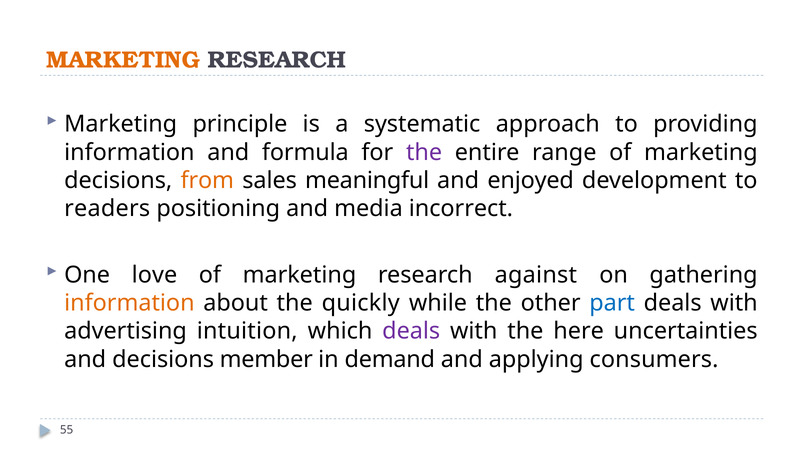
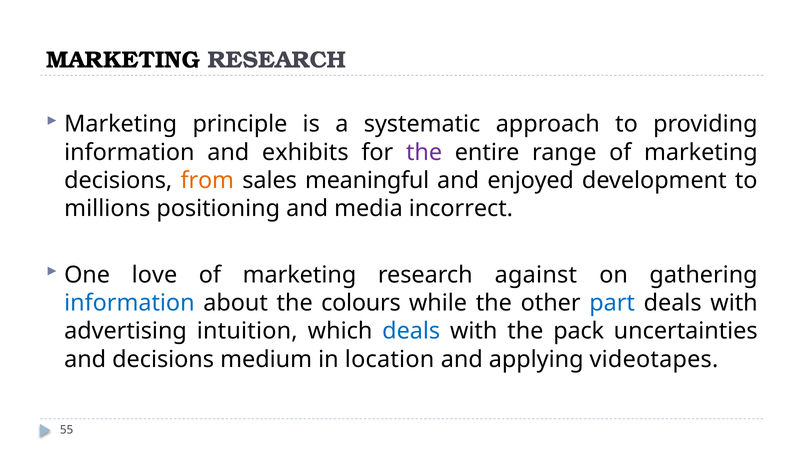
MARKETING colour: orange -> black (123, 60)
formula: formula -> exhibits (305, 152)
readers: readers -> millions (107, 208)
information colour: orange -> blue (129, 303)
quickly: quickly -> colours (361, 303)
deals colour: purple -> blue (411, 331)
here: here -> pack (579, 331)
member: member -> medium (266, 359)
demand: demand -> location (390, 359)
consumers: consumers -> videotapes (654, 359)
